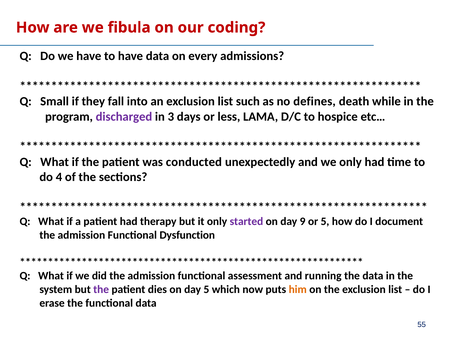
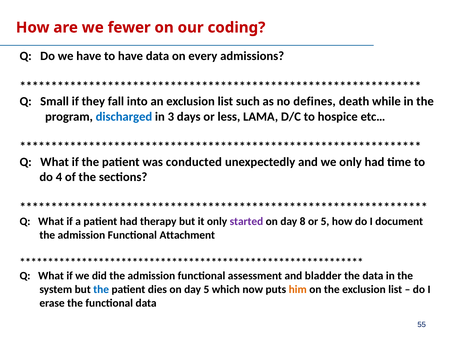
fibula: fibula -> fewer (129, 27)
discharged colour: purple -> blue (124, 116)
9: 9 -> 8 (303, 221)
Dysfunction: Dysfunction -> Attachment (187, 235)
running: running -> bladder (323, 276)
the colour: purple -> blue (101, 289)
